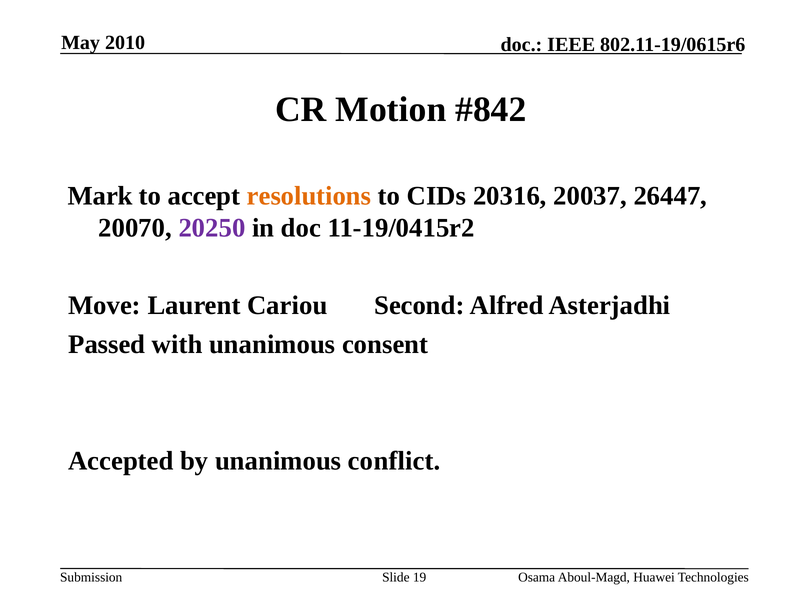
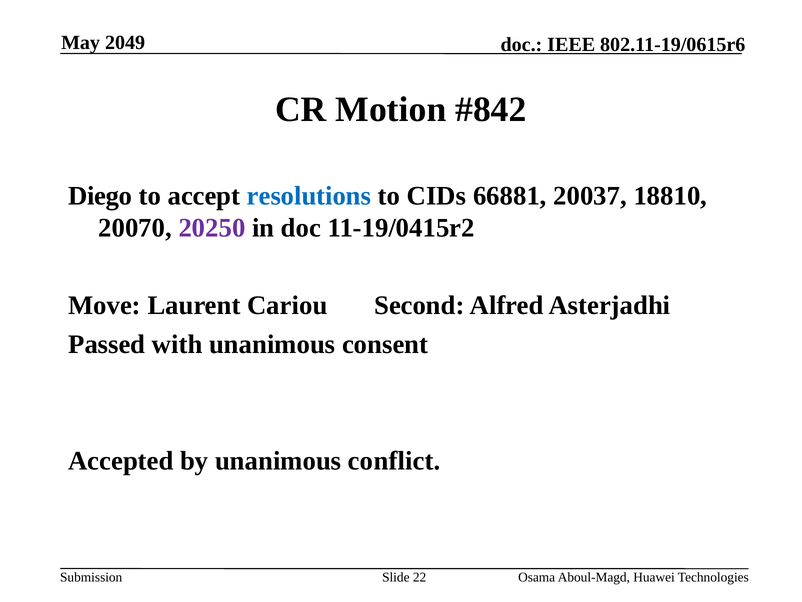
2010: 2010 -> 2049 (125, 43)
Mark: Mark -> Diego (100, 196)
resolutions colour: orange -> blue (309, 196)
20316: 20316 -> 66881 (510, 196)
26447: 26447 -> 18810 (670, 196)
19: 19 -> 22 (420, 577)
